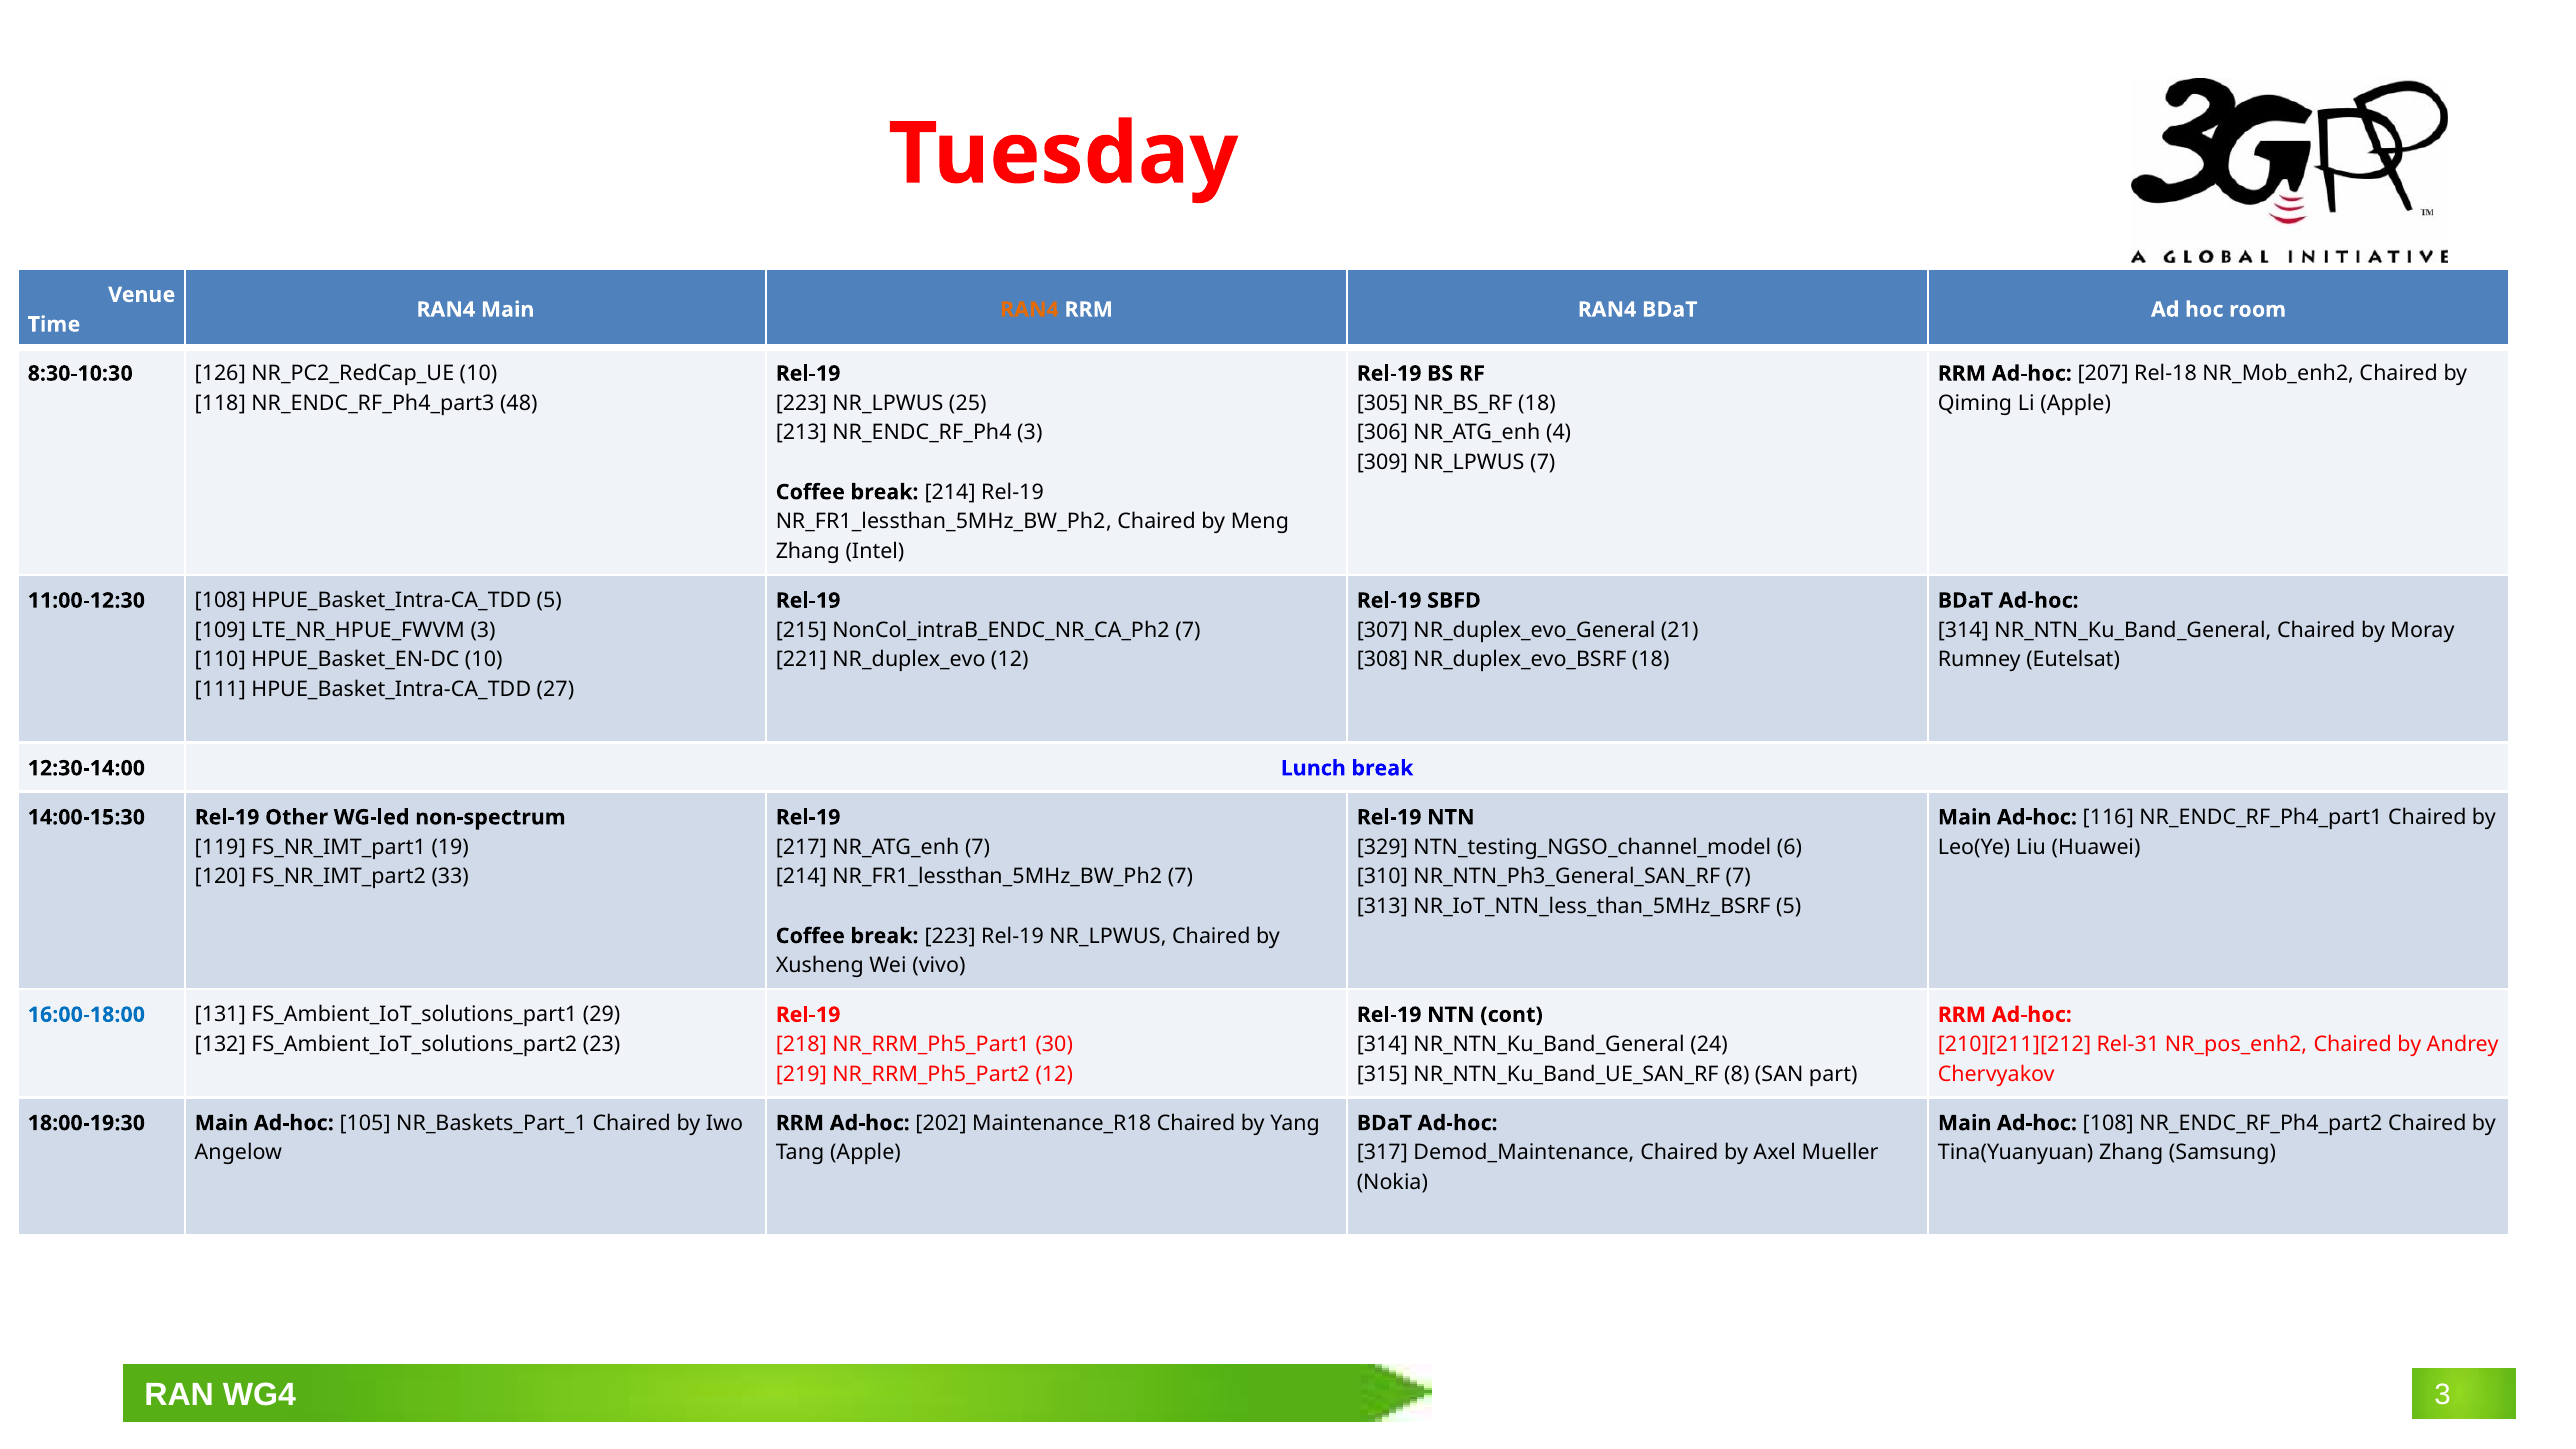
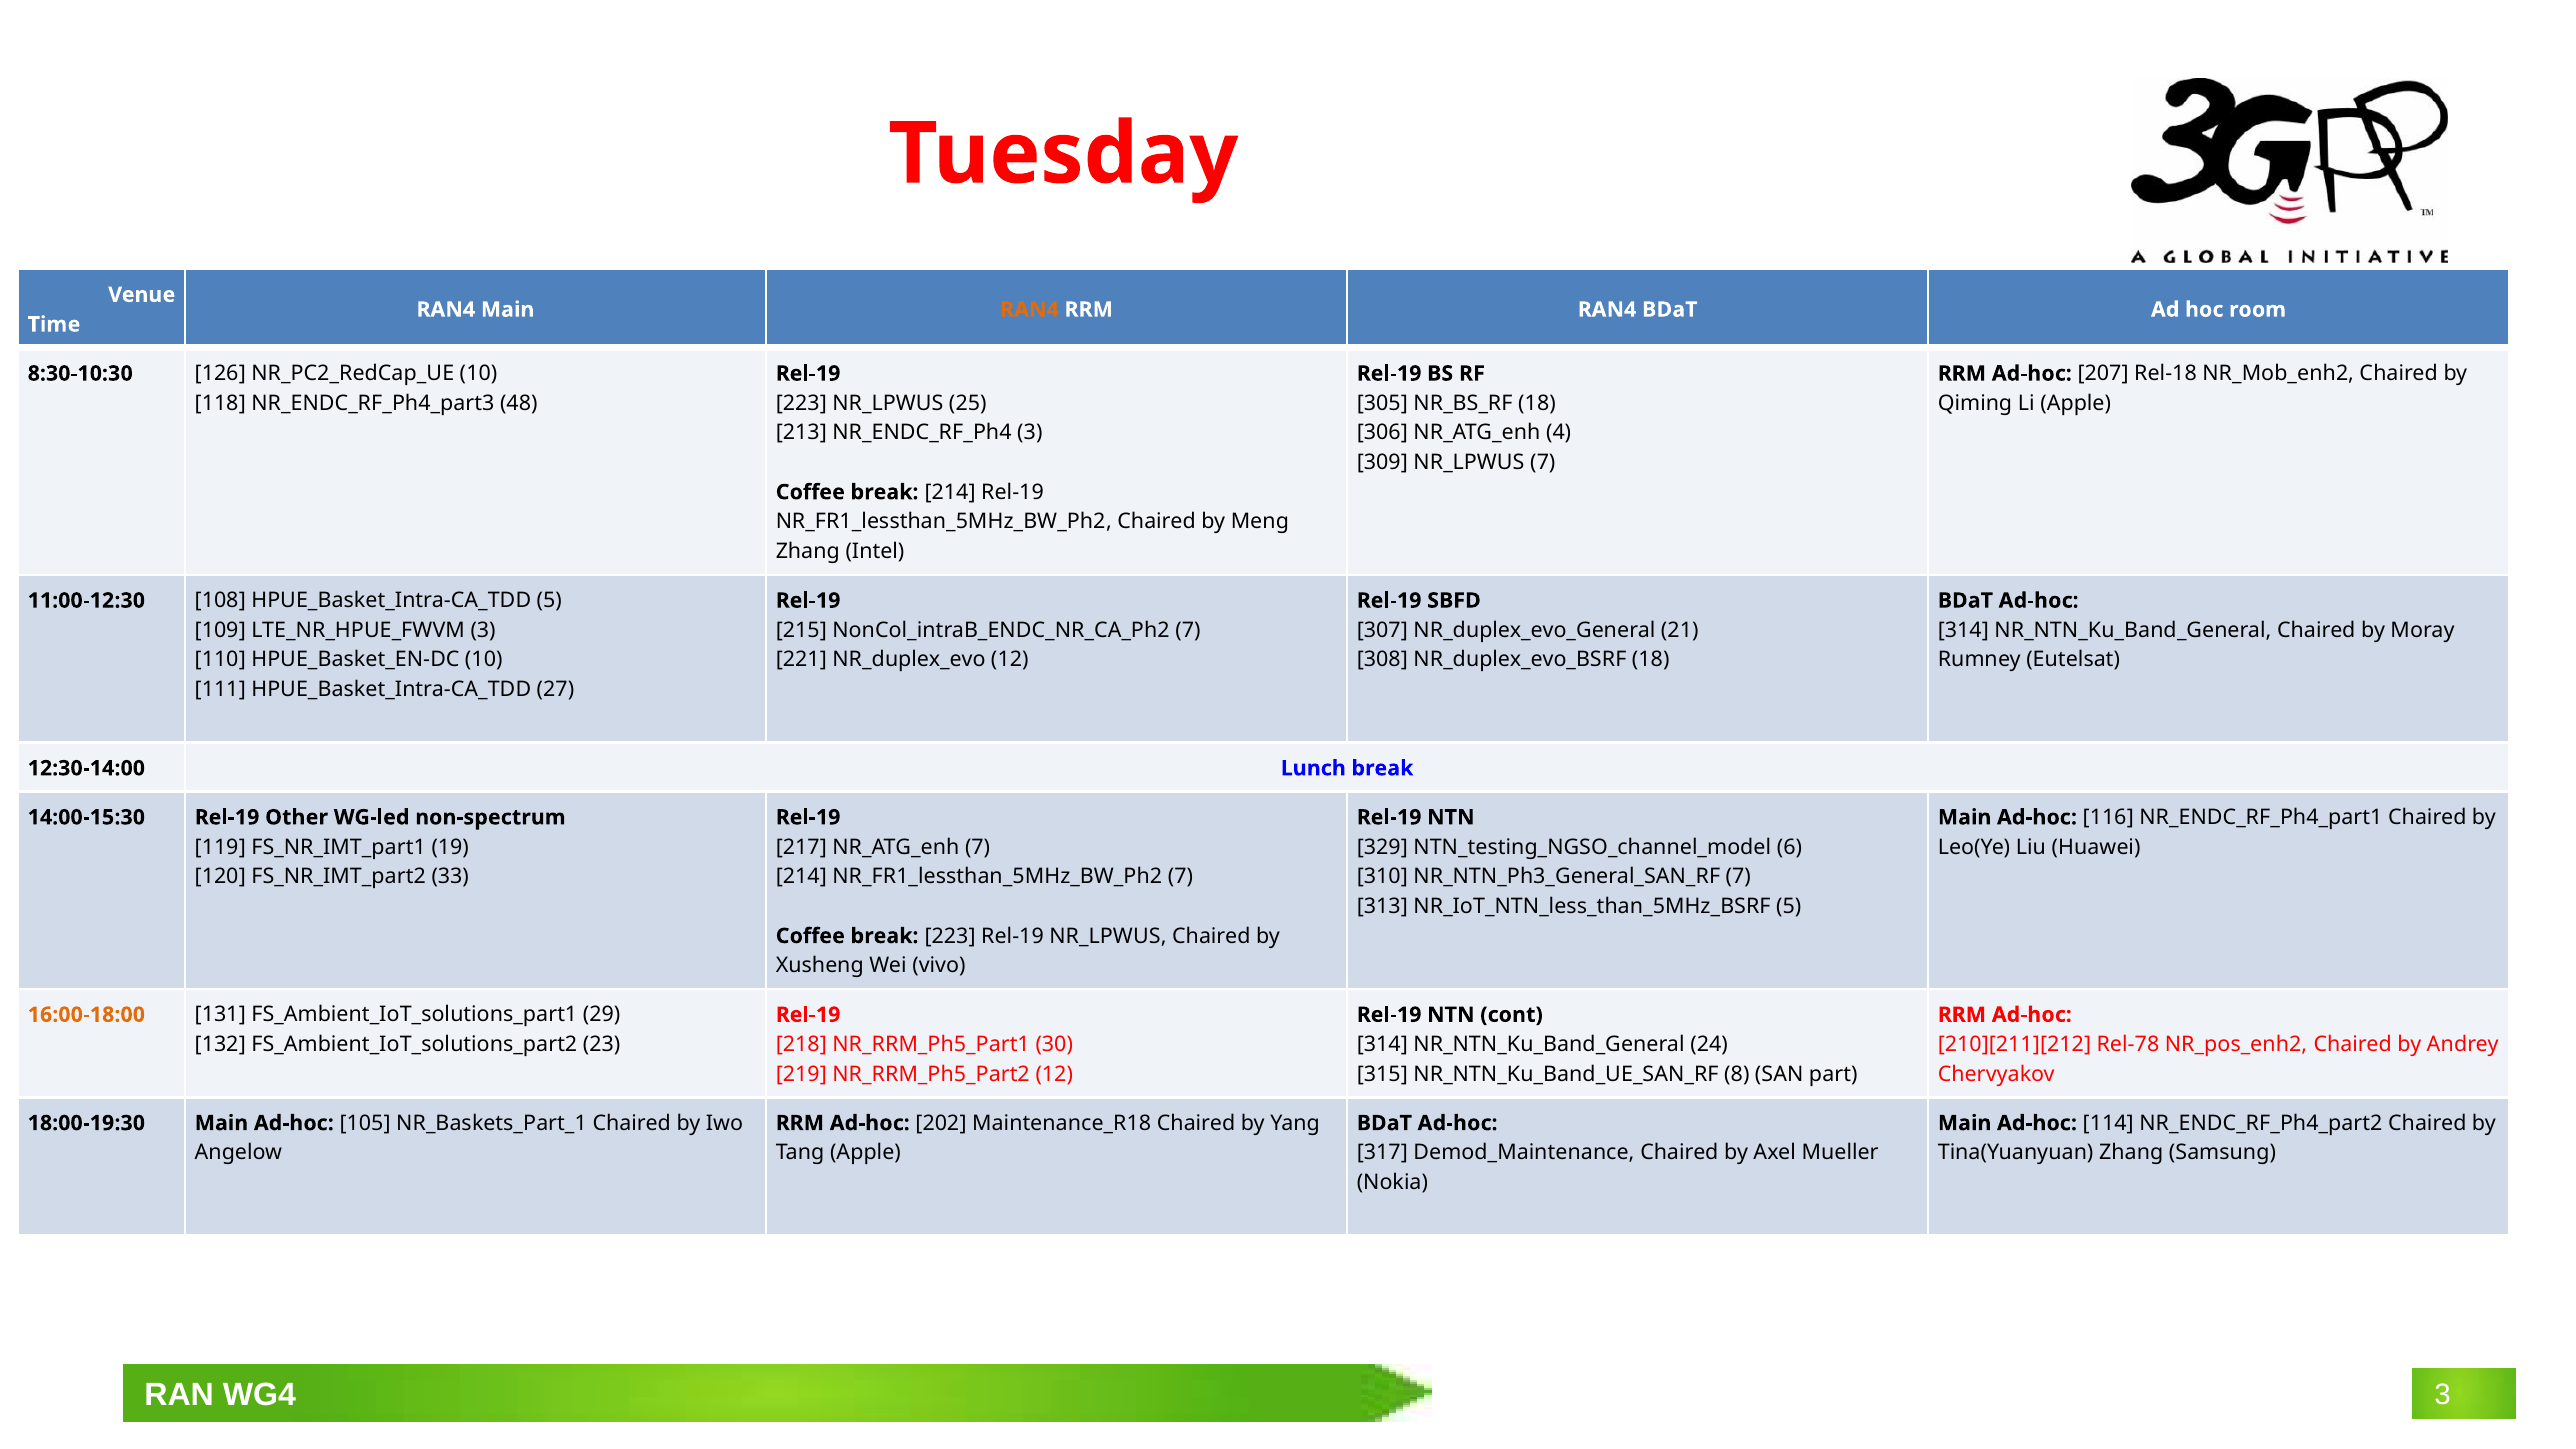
16:00-18:00 colour: blue -> orange (86, 1015)
Rel-31: Rel-31 -> Rel-78 (2128, 1044)
Ad-hoc 108: 108 -> 114 (2108, 1123)
